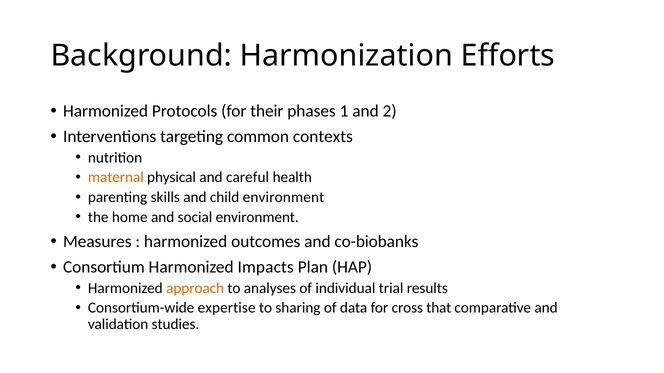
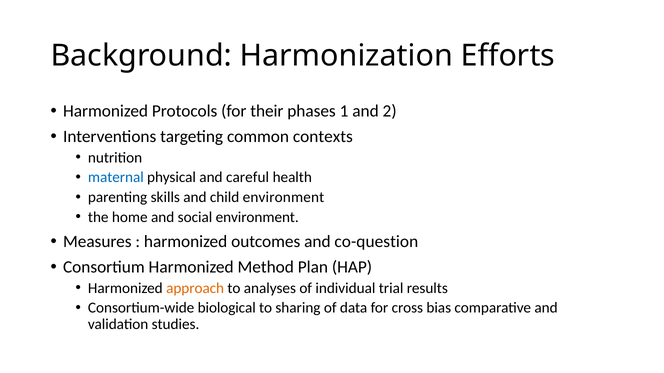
maternal colour: orange -> blue (116, 178)
co-biobanks: co-biobanks -> co-question (376, 242)
Impacts: Impacts -> Method (266, 267)
expertise: expertise -> biological (227, 308)
that: that -> bias (439, 308)
